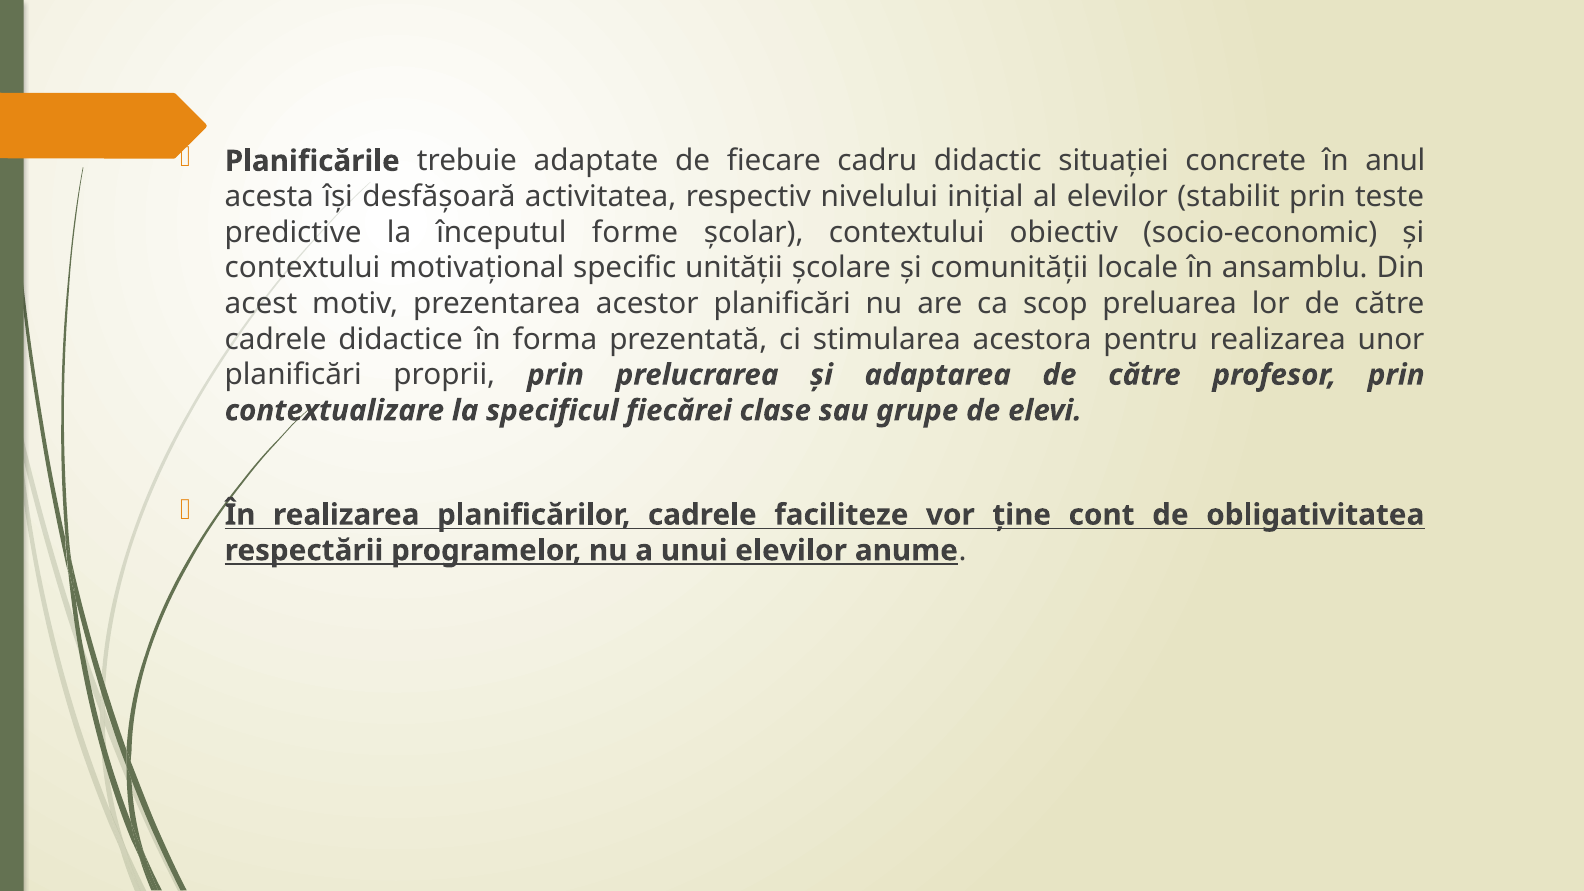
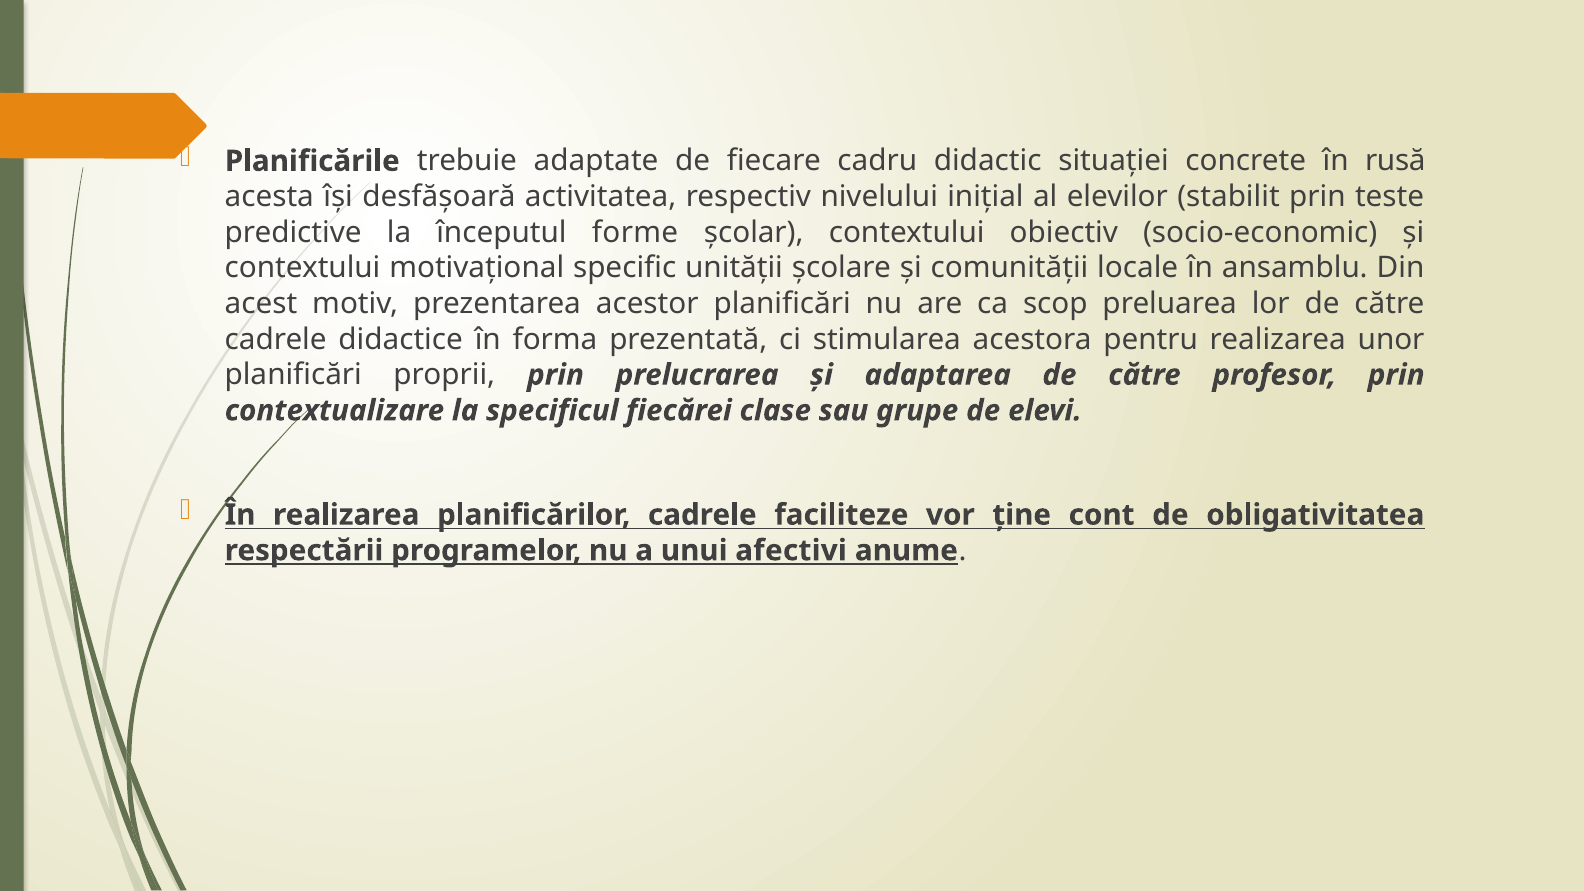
anul: anul -> rusă (1395, 161)
unui elevilor: elevilor -> afectivi (791, 551)
